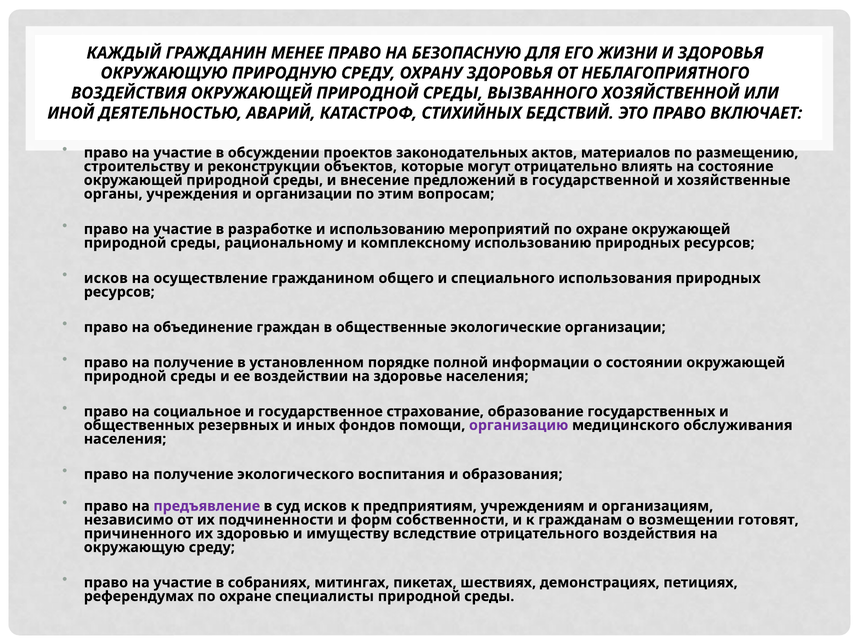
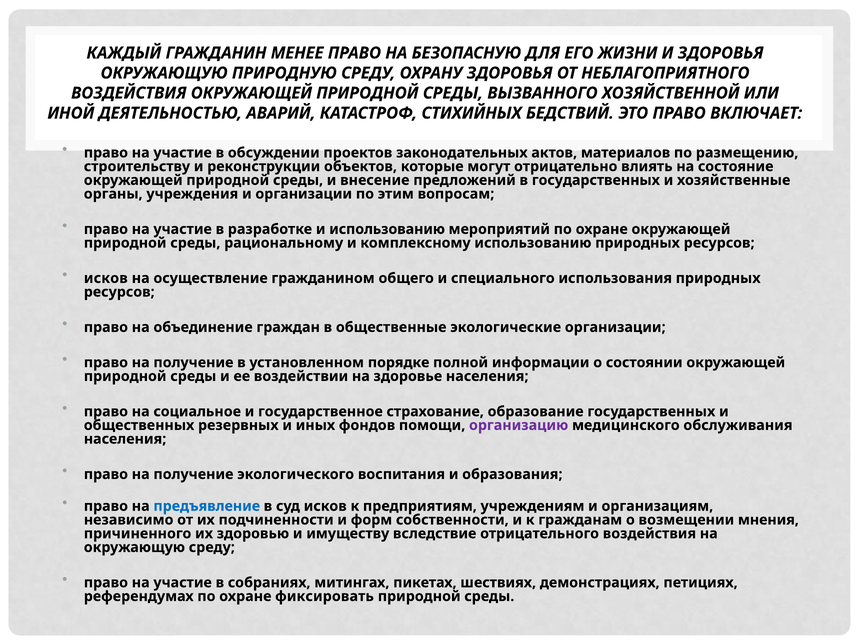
в государственной: государственной -> государственных (596, 180)
предъявление colour: purple -> blue (207, 506)
готовят: готовят -> мнения (768, 520)
специалисты: специалисты -> фиксировать (324, 597)
